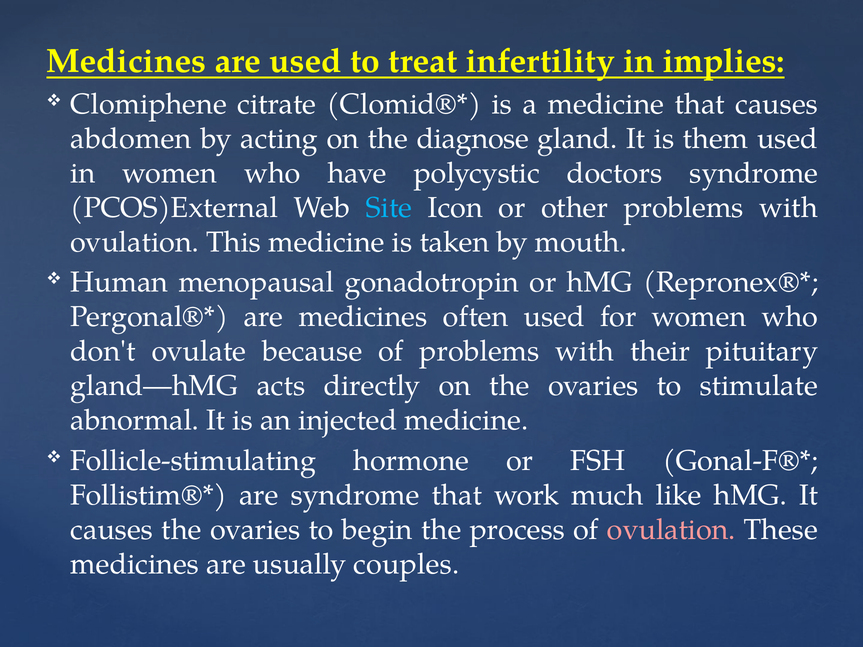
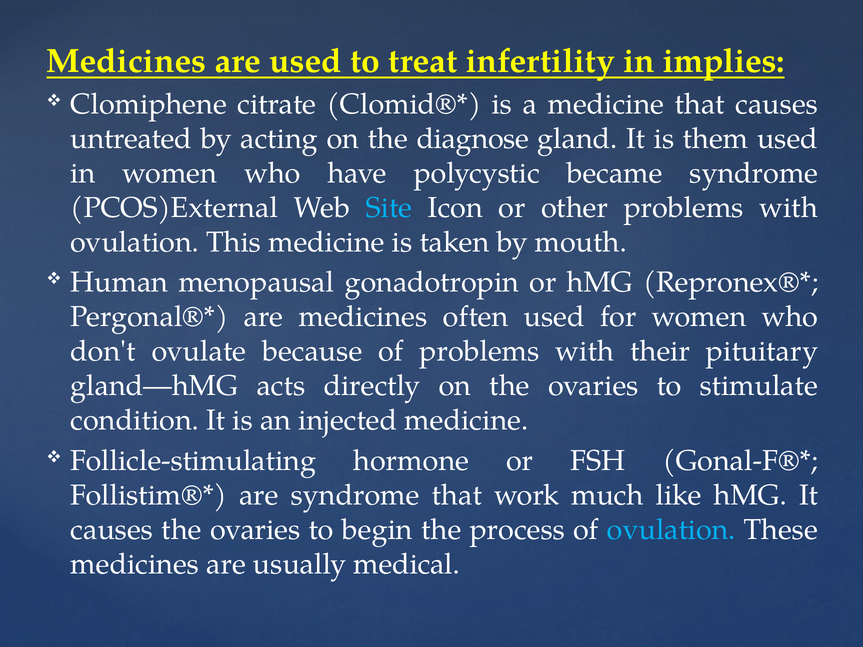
abdomen: abdomen -> untreated (131, 139)
doctors: doctors -> became (615, 173)
abnormal: abnormal -> condition (135, 421)
ovulation colour: pink -> light blue (671, 530)
couples: couples -> medical (407, 564)
